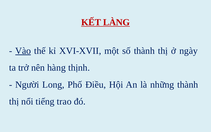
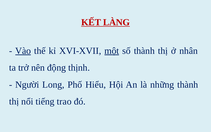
một underline: none -> present (112, 51)
ngày: ngày -> nhân (189, 51)
hàng: hàng -> động (57, 68)
Điều: Điều -> Hiểu (96, 85)
